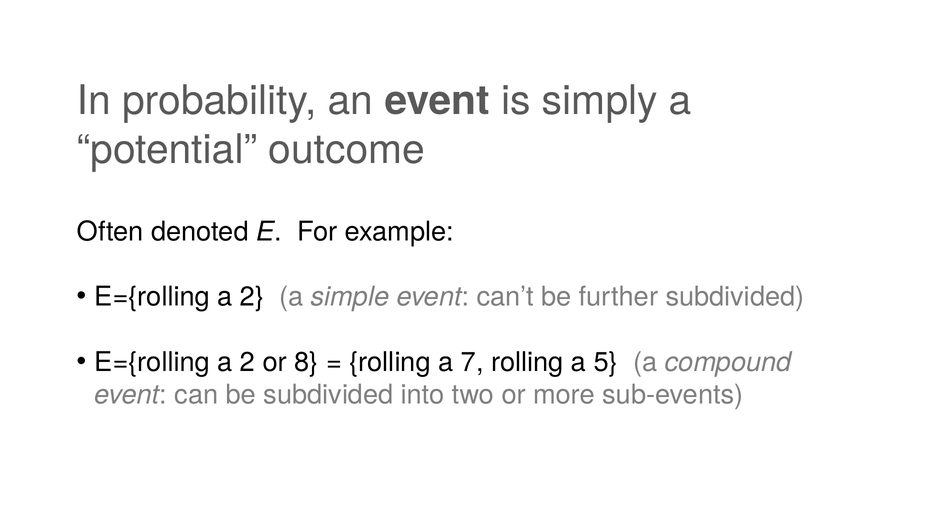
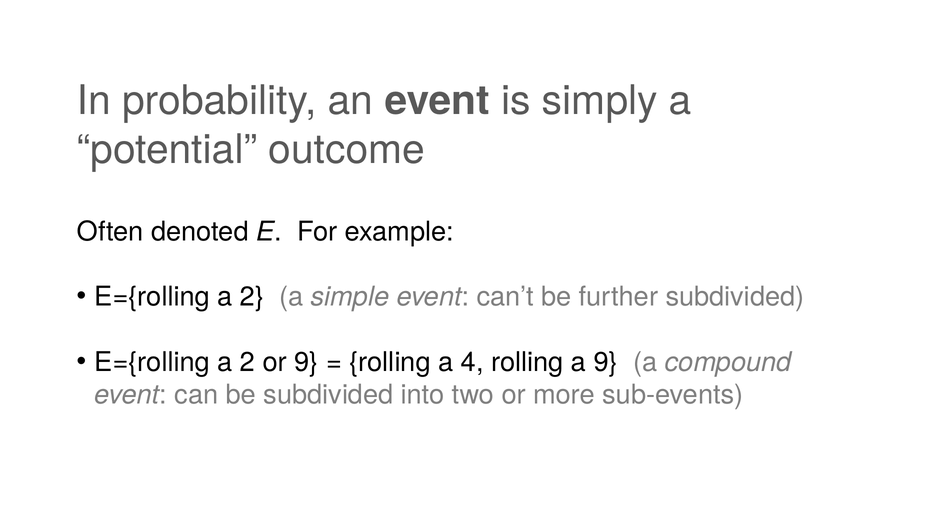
or 8: 8 -> 9 (306, 362)
7: 7 -> 4 (472, 362)
a 5: 5 -> 9 (606, 362)
